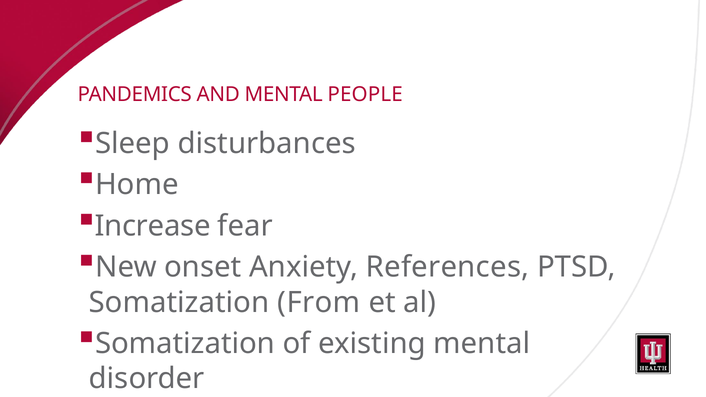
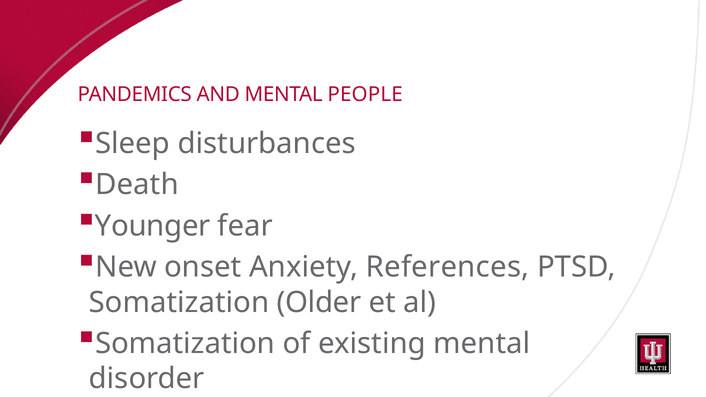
Home: Home -> Death (137, 185)
Increase: Increase -> Younger (153, 226)
From: From -> Older (319, 302)
